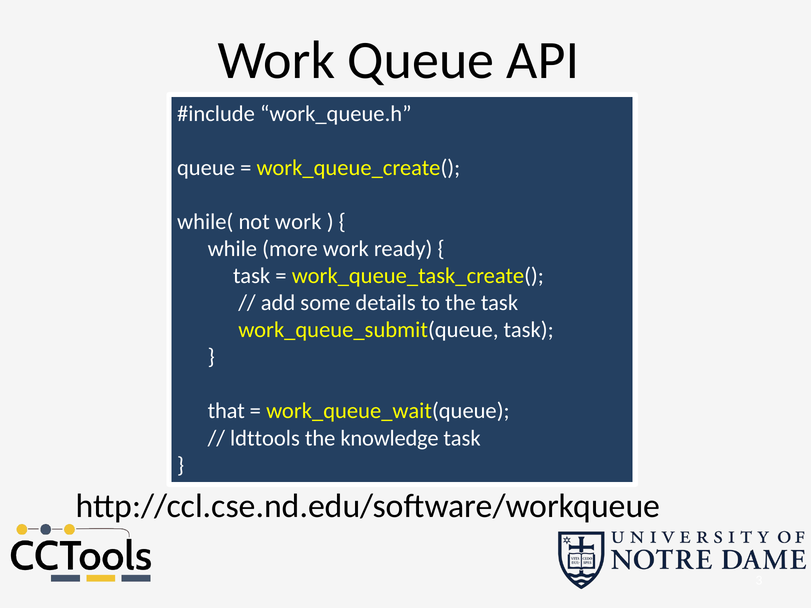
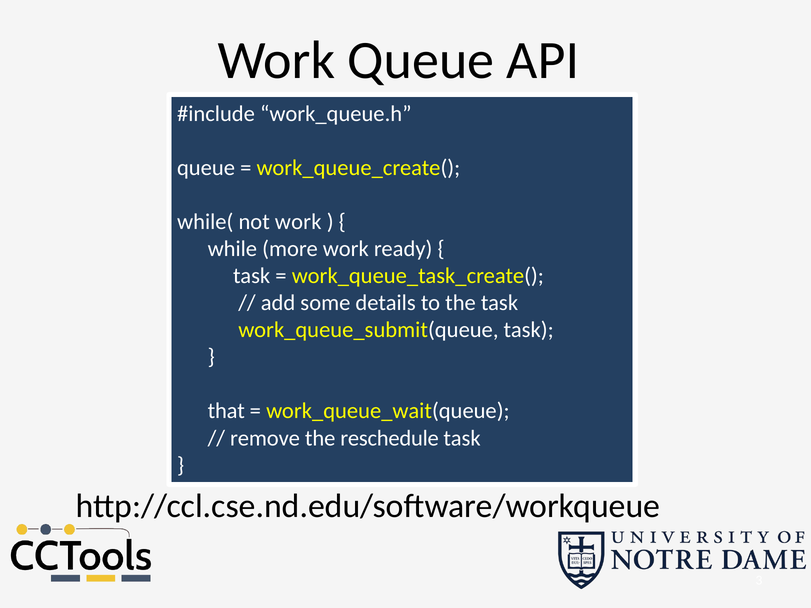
ldttools: ldttools -> remove (265, 438)
knowledge: knowledge -> reschedule (390, 438)
